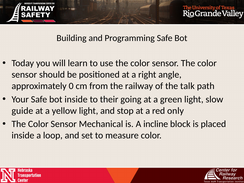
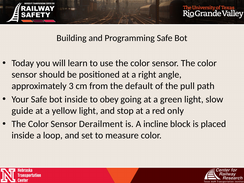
0: 0 -> 3 (71, 86)
railway: railway -> default (139, 86)
talk: talk -> pull (187, 86)
their: their -> obey (109, 99)
Mechanical: Mechanical -> Derailment (101, 124)
